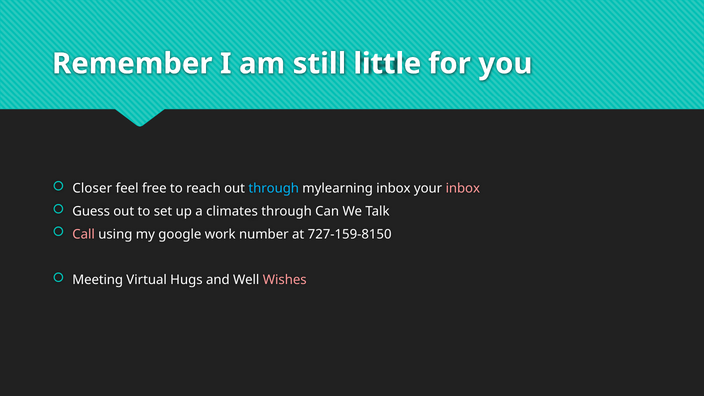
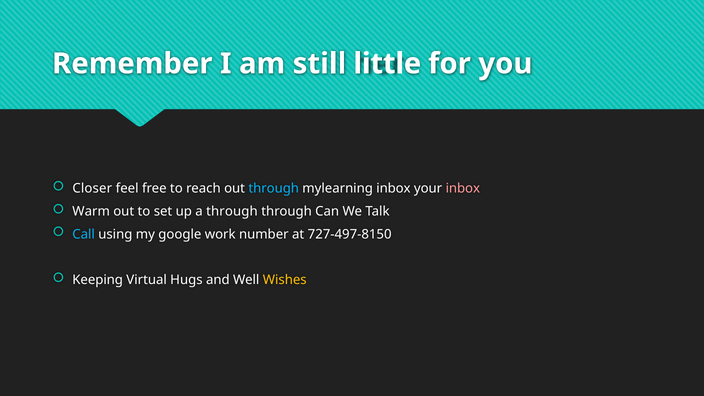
Guess: Guess -> Warm (91, 211)
a climates: climates -> through (232, 211)
Call colour: pink -> light blue (84, 234)
727-159-8150: 727-159-8150 -> 727-497-8150 (350, 234)
Meeting: Meeting -> Keeping (98, 280)
Wishes colour: pink -> yellow (285, 280)
